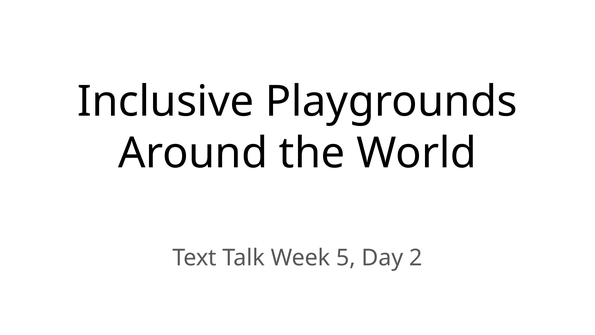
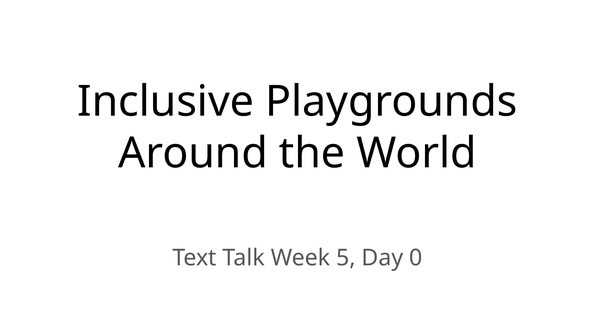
2: 2 -> 0 (416, 258)
